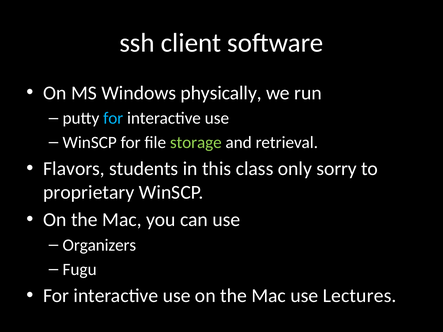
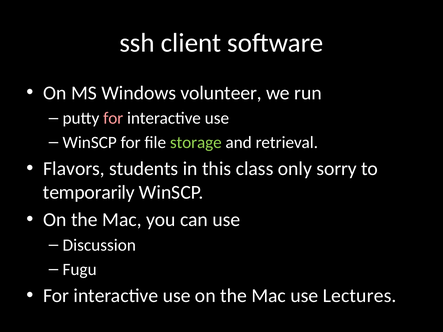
physically: physically -> volunteer (221, 93)
for colour: light blue -> pink (113, 118)
proprietary: proprietary -> temporarily (89, 192)
Organizers: Organizers -> Discussion (99, 245)
